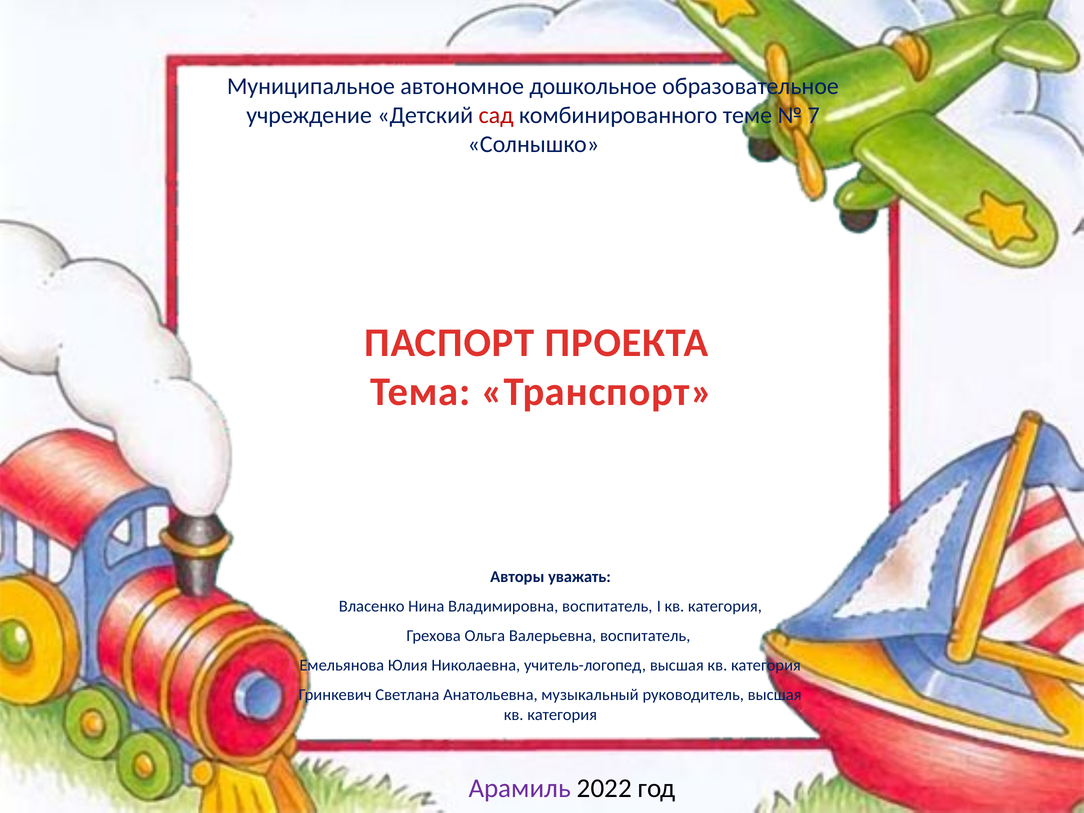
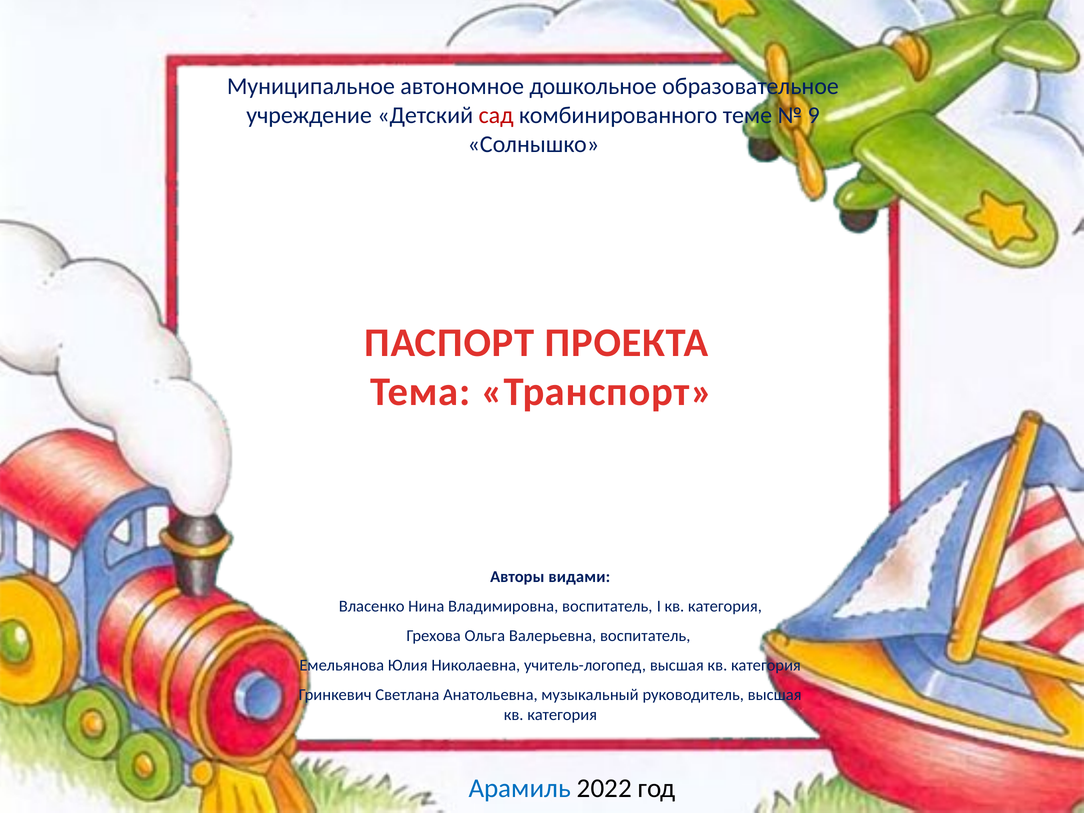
7: 7 -> 9 (814, 115)
уважать: уважать -> видами (579, 577)
Арамиль colour: purple -> blue (520, 788)
